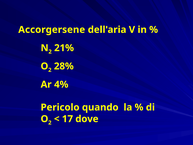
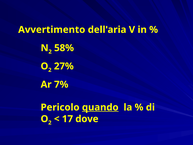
Accorgersene: Accorgersene -> Avvertimento (52, 30)
21%: 21% -> 58% (64, 48)
28%: 28% -> 27% (64, 66)
4%: 4% -> 7% (61, 84)
quando underline: none -> present (100, 107)
